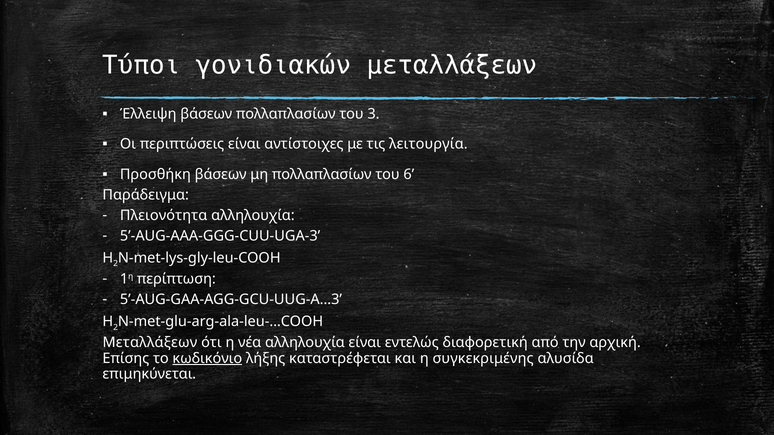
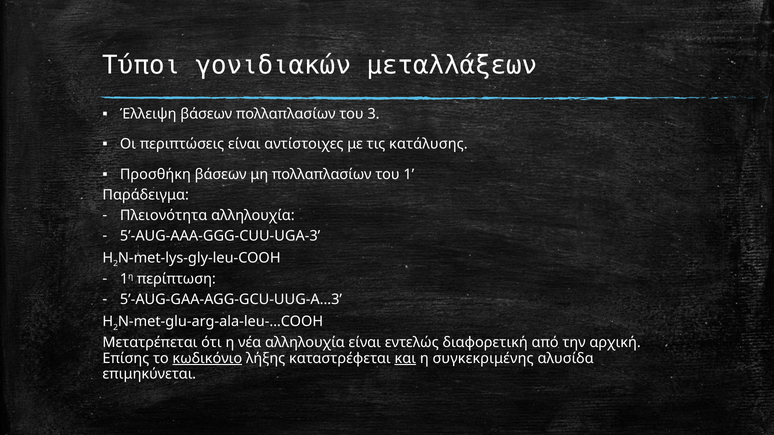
λειτουργία: λειτουργία -> κατάλυσης (428, 144)
6: 6 -> 1 (409, 174)
Μεταλλάξεων: Μεταλλάξεων -> Μετατρέπεται (150, 343)
και underline: none -> present (405, 359)
